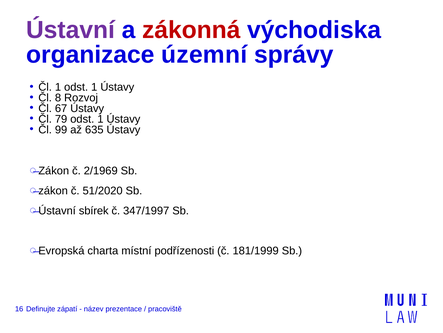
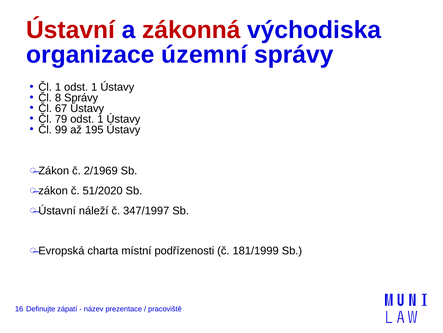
Ústavní colour: purple -> red (71, 30)
8 Rozvoj: Rozvoj -> Správy (81, 97)
635: 635 -> 195 (94, 129)
sbírek: sbírek -> náleží (94, 210)
